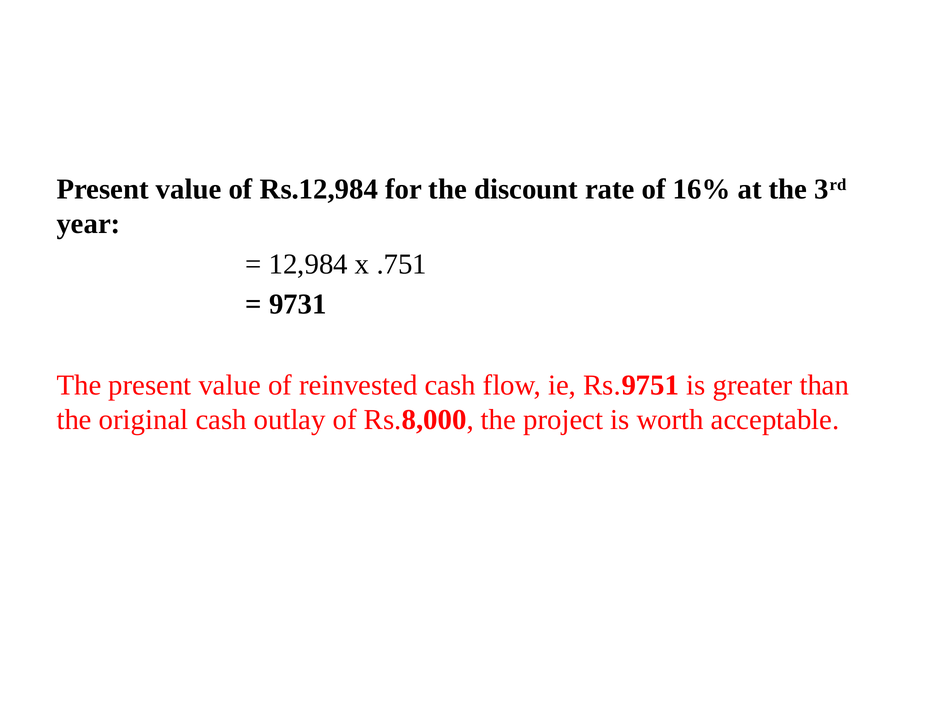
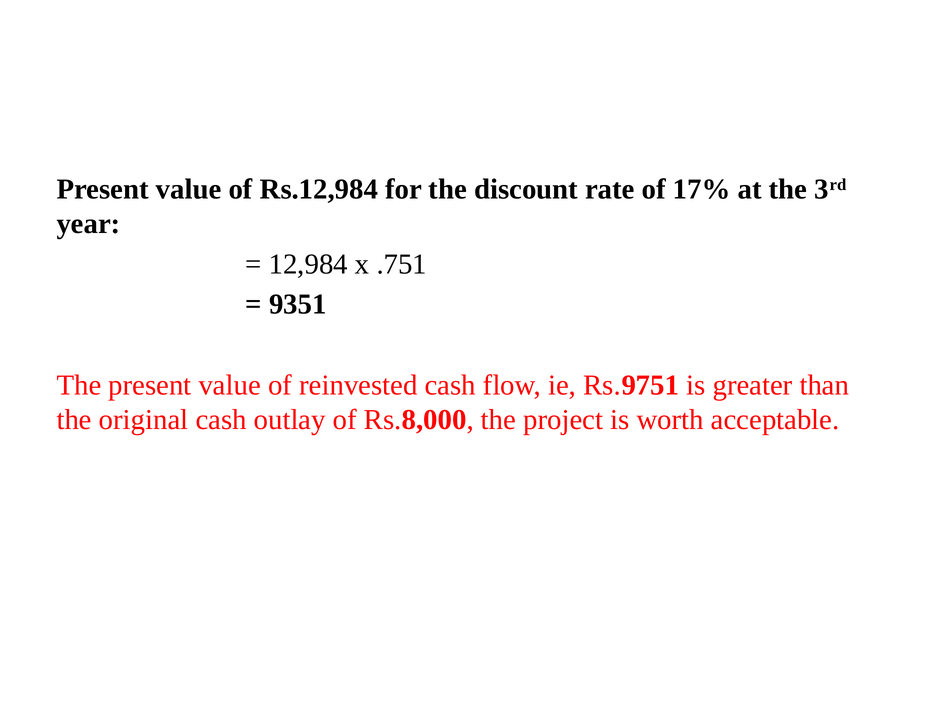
16%: 16% -> 17% (702, 189)
9731: 9731 -> 9351 (298, 304)
